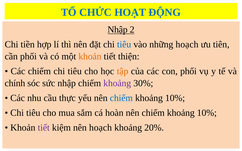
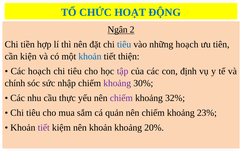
Nhập: Nhập -> Ngân (118, 30)
cần phối: phối -> kiện (28, 57)
khoản colour: orange -> blue (90, 57)
Các chiếm: chiếm -> hoạch (39, 71)
tập colour: orange -> purple (123, 71)
con phối: phối -> định (188, 71)
chiếm colour: blue -> purple (121, 98)
10%: 10% -> 32% (175, 98)
hoàn: hoàn -> quản (114, 113)
10%: 10% -> 23% (207, 113)
nên hoạch: hoạch -> khoản (101, 128)
